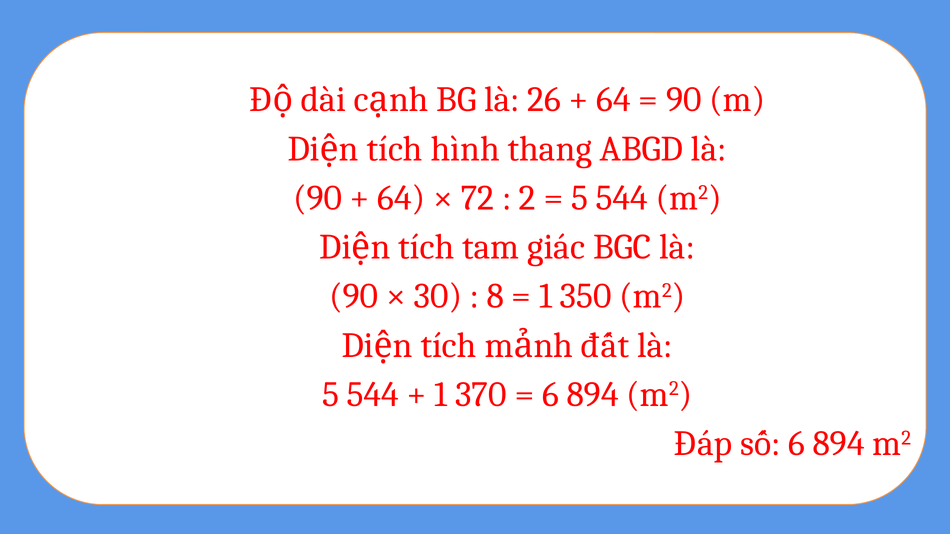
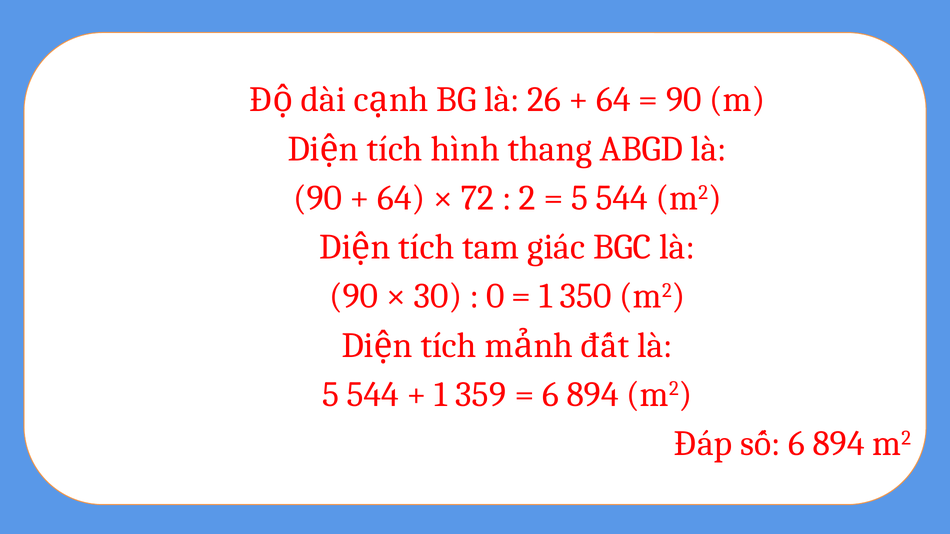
8: 8 -> 0 (495, 296)
370: 370 -> 359 (481, 395)
